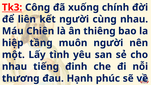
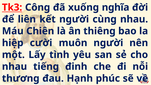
chính: chính -> nghĩa (116, 7)
tầng: tầng -> cười (41, 43)
